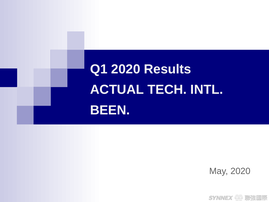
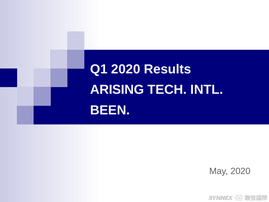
ACTUAL: ACTUAL -> ARISING (117, 90)
